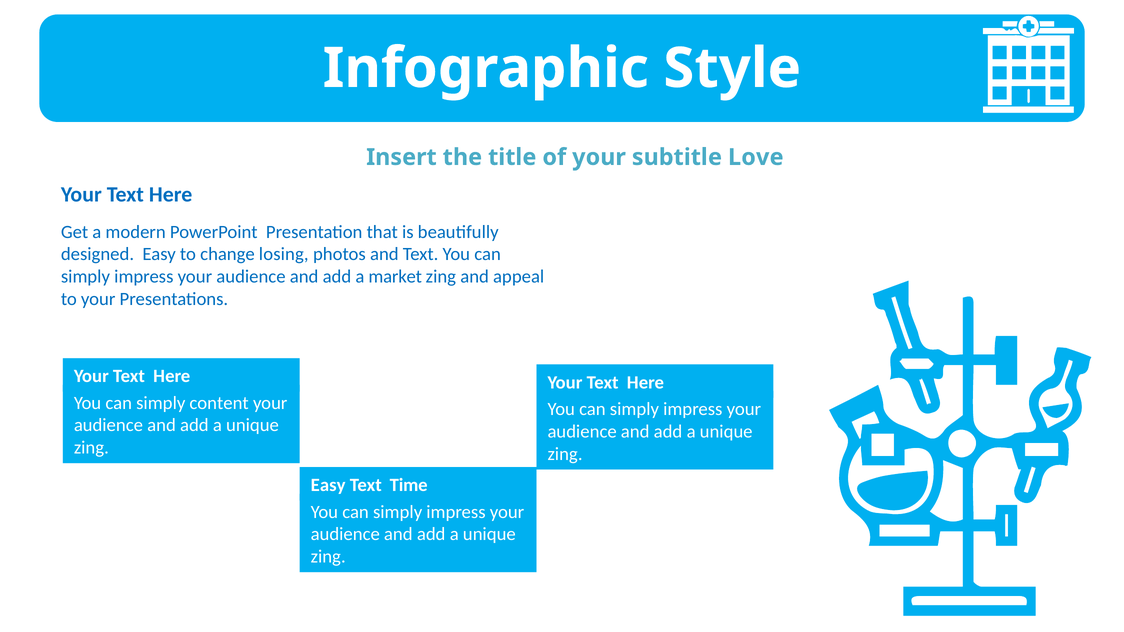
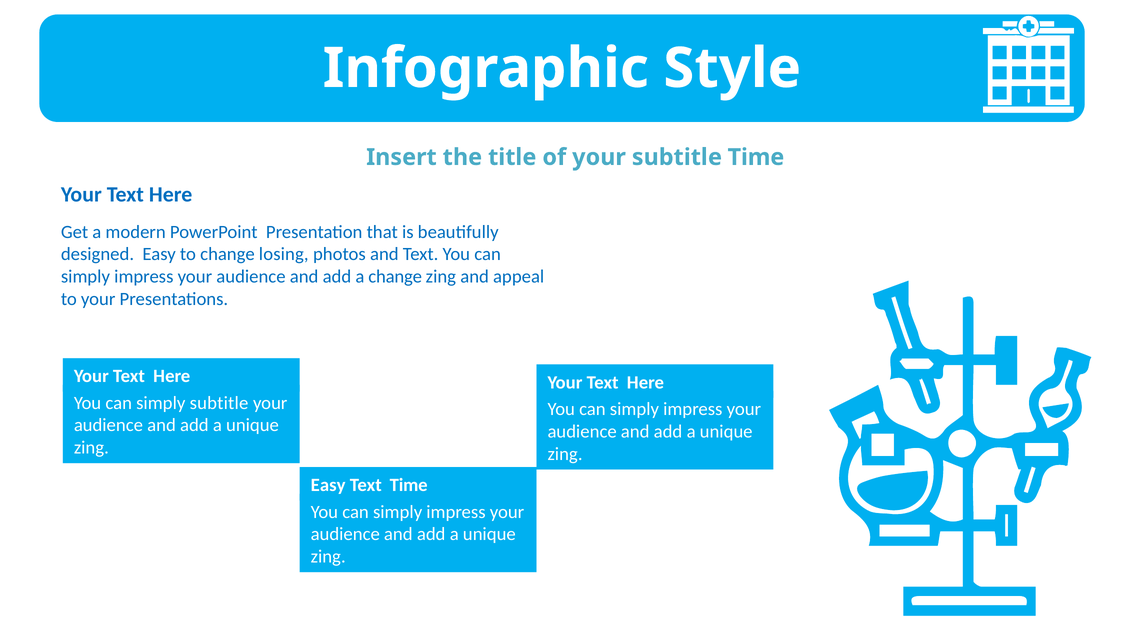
subtitle Love: Love -> Time (756, 157)
a market: market -> change (395, 277)
simply content: content -> subtitle (219, 403)
